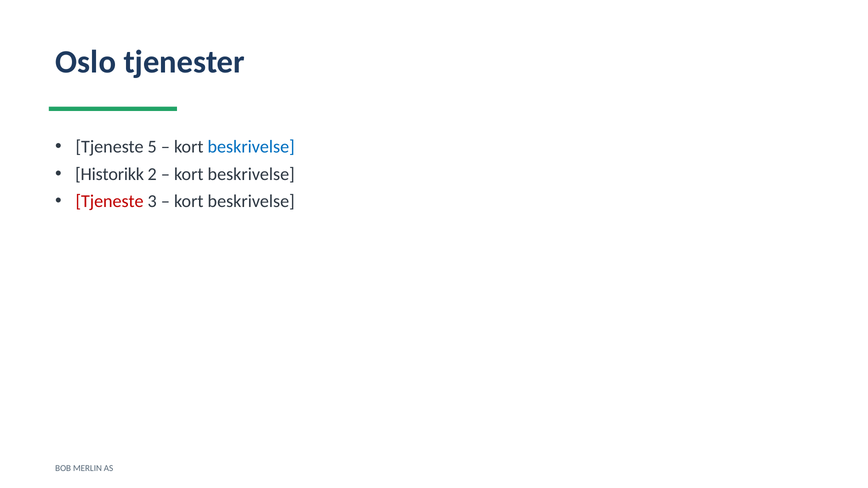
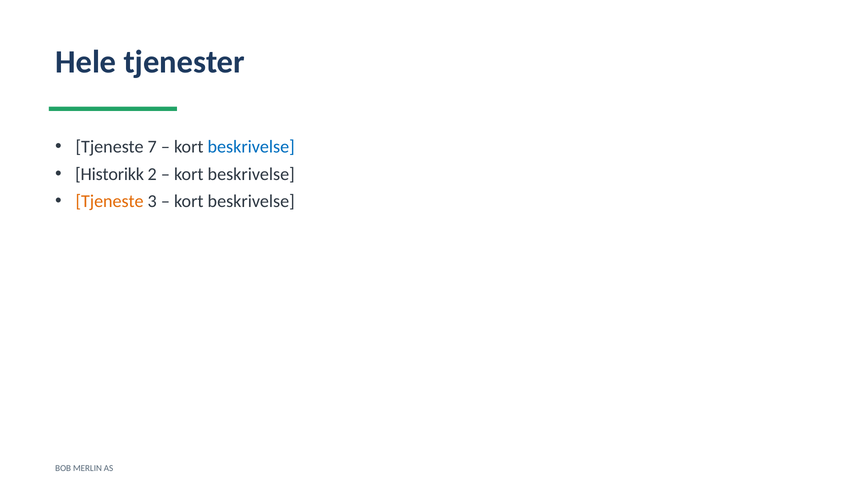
Oslo: Oslo -> Hele (86, 62)
5: 5 -> 7 (152, 147)
Tjeneste colour: red -> orange (110, 201)
